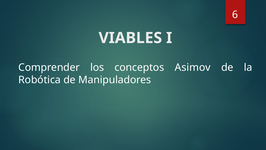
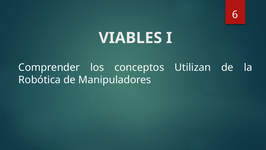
Asimov: Asimov -> Utilizan (193, 67)
